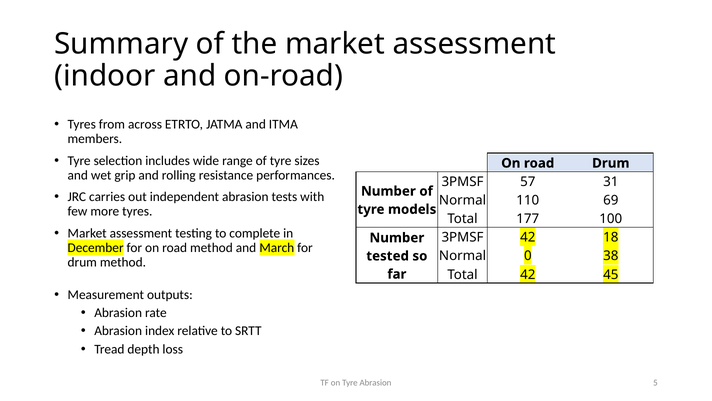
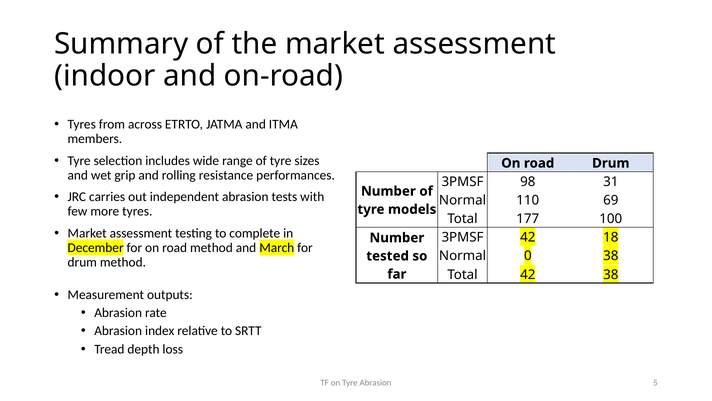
57: 57 -> 98 (528, 182)
42 45: 45 -> 38 (611, 274)
